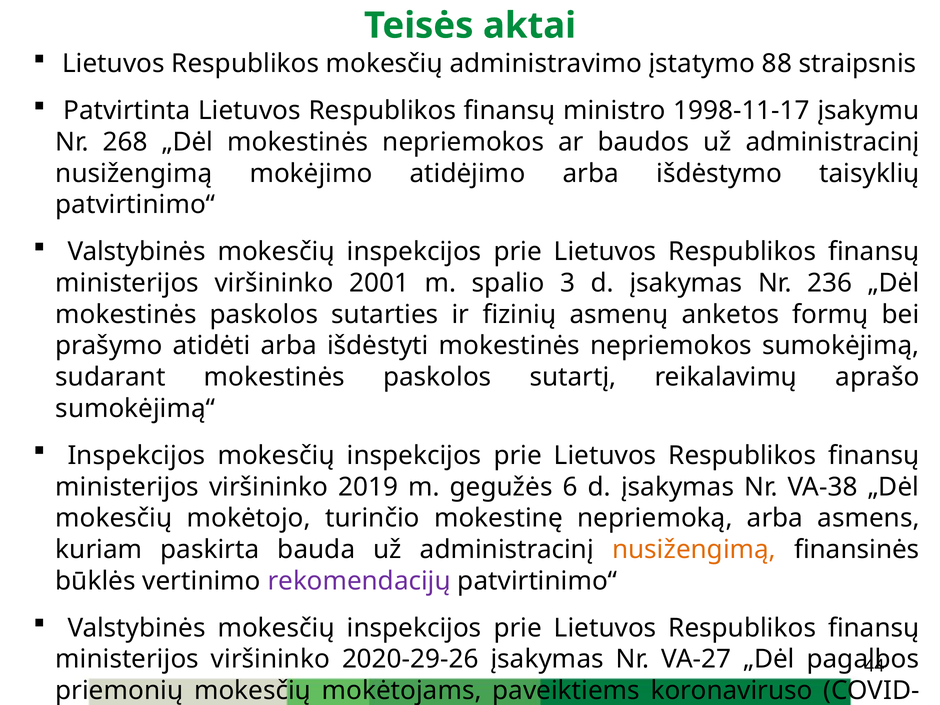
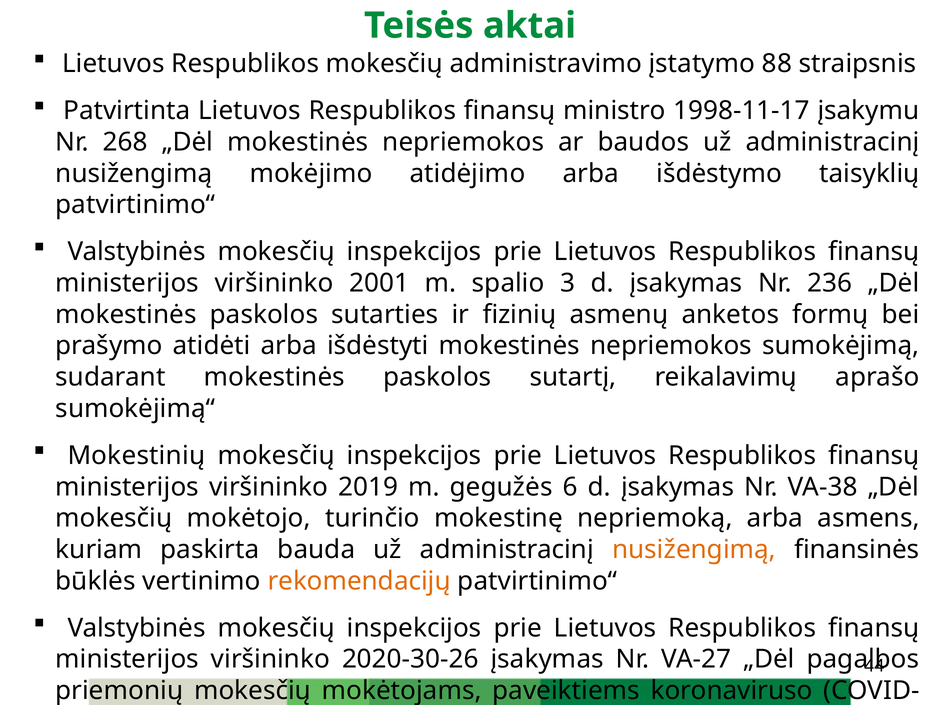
Inspekcijos: Inspekcijos -> Mokestinių (136, 456)
rekomendacijų colour: purple -> orange (359, 581)
2020-29-26: 2020-29-26 -> 2020-30-26 (410, 659)
